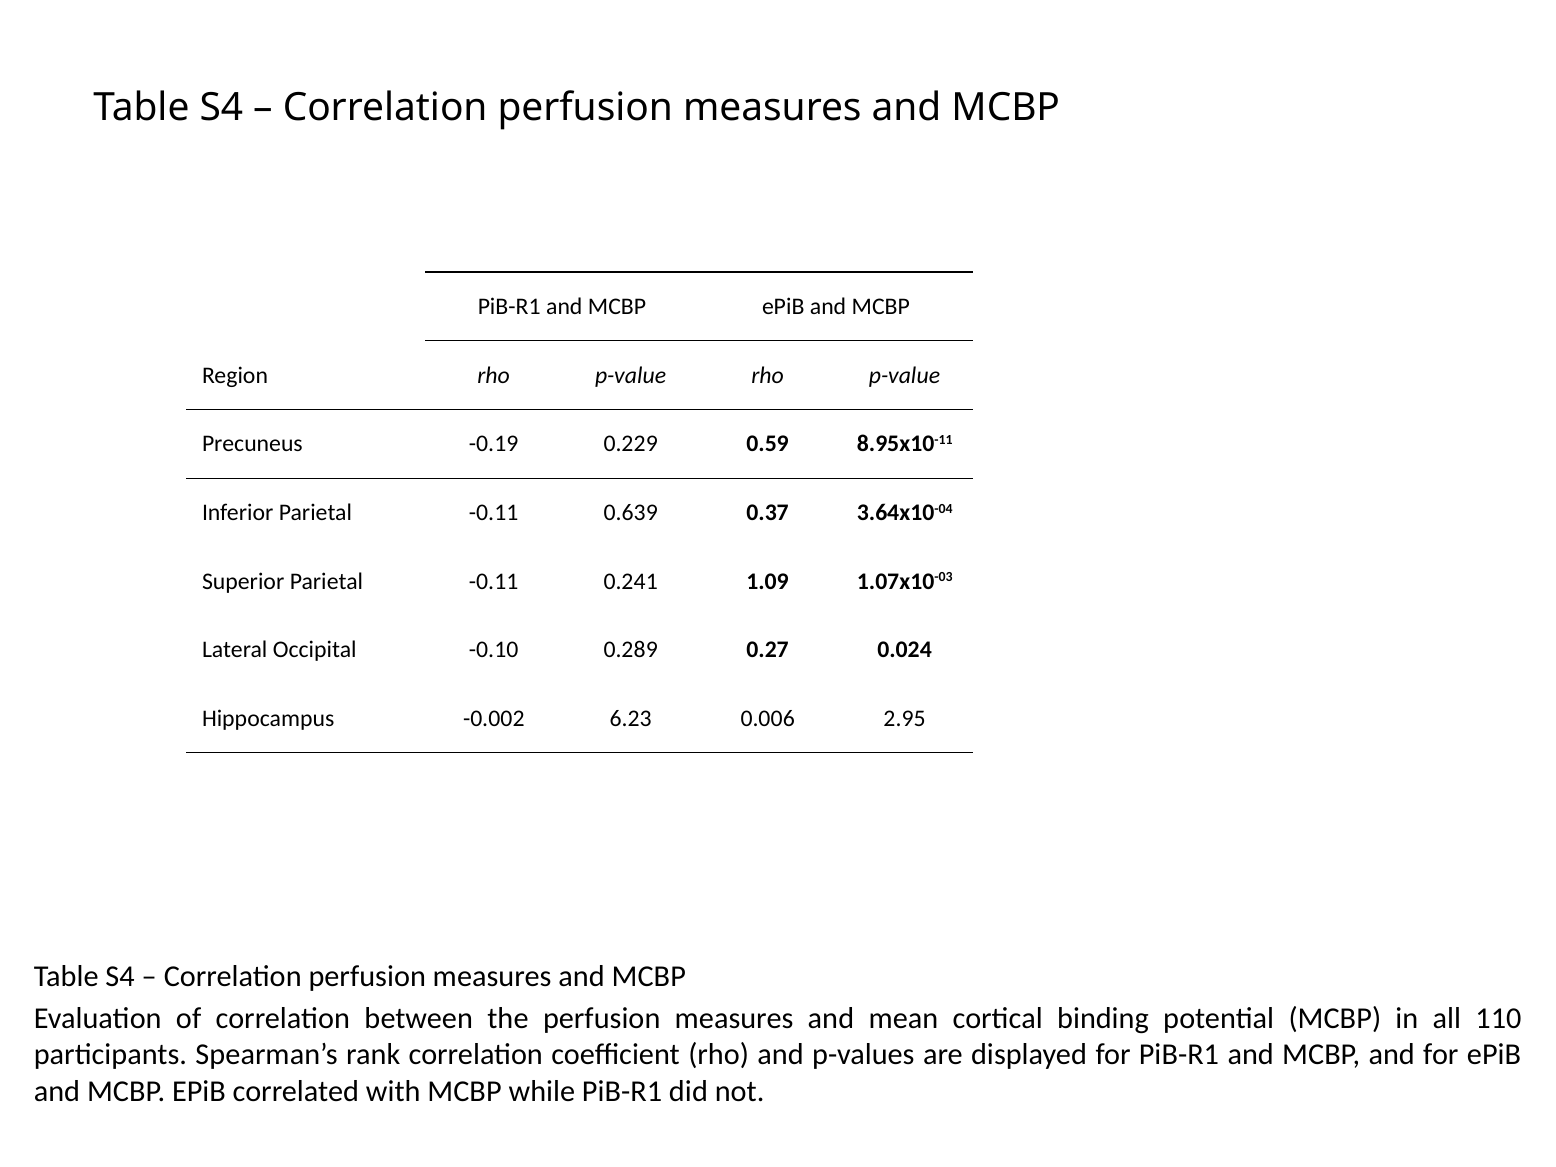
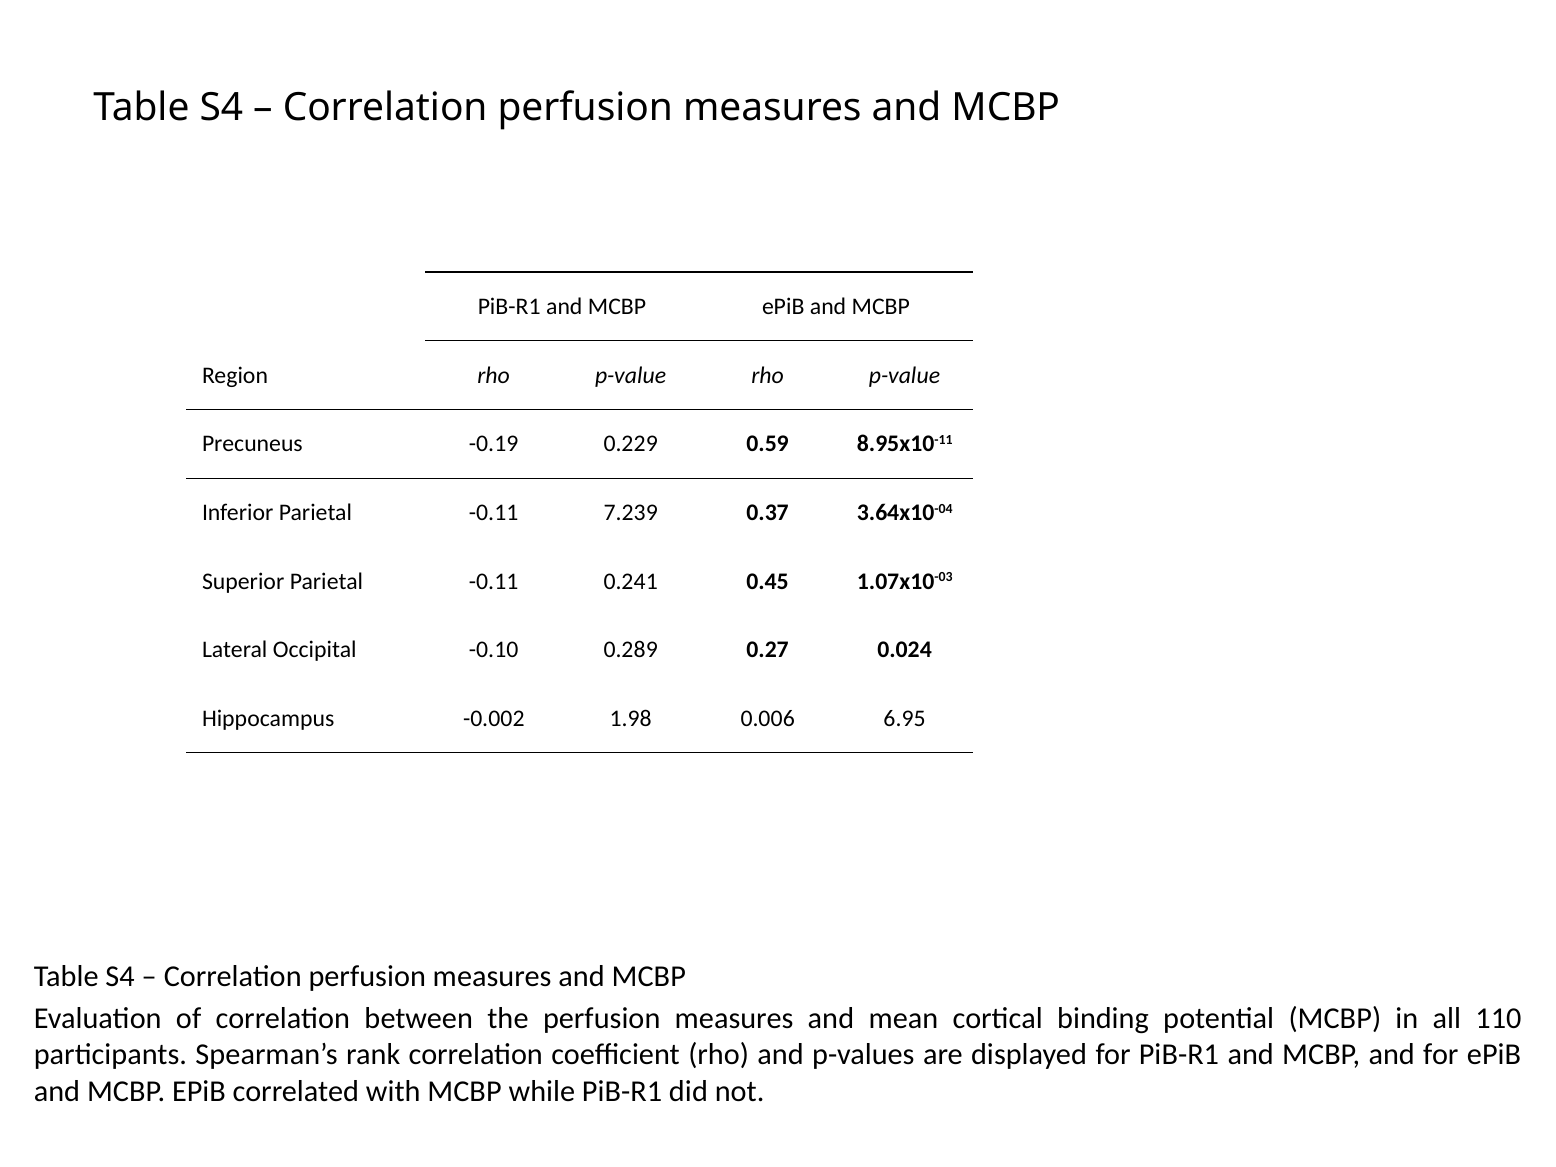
0.639: 0.639 -> 7.239 (631, 513)
1.09: 1.09 -> 0.45 (768, 581)
6.23: 6.23 -> 1.98 (631, 719)
2.95: 2.95 -> 6.95 (905, 719)
